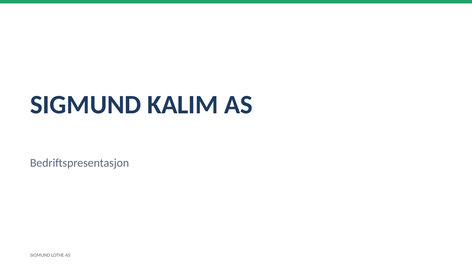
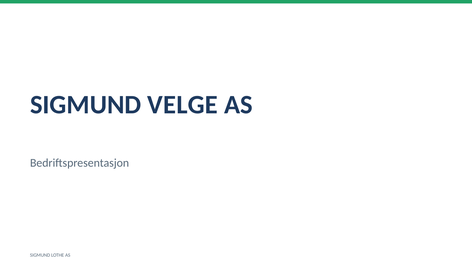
KALIM: KALIM -> VELGE (183, 105)
